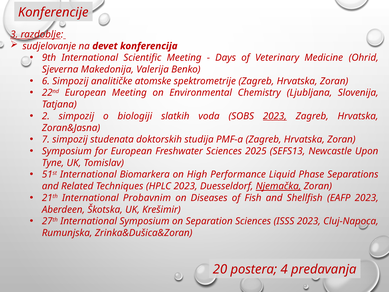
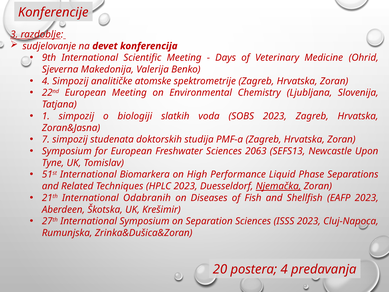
6: 6 -> 4 (46, 81)
2: 2 -> 1 (46, 116)
2023 underline: present -> none (275, 116)
2025: 2025 -> 2063 (256, 151)
Probavnim: Probavnim -> Odabranih (147, 198)
